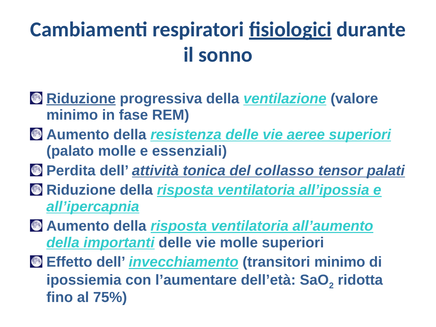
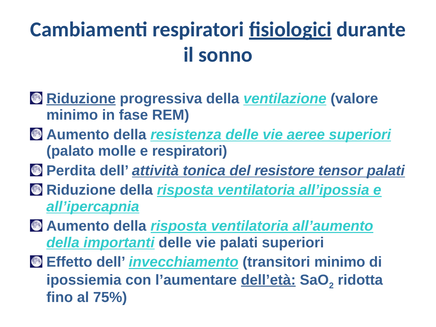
e essenziali: essenziali -> respiratori (190, 151)
collasso: collasso -> resistore (285, 171)
vie molle: molle -> palati (239, 243)
dell’età underline: none -> present (268, 280)
